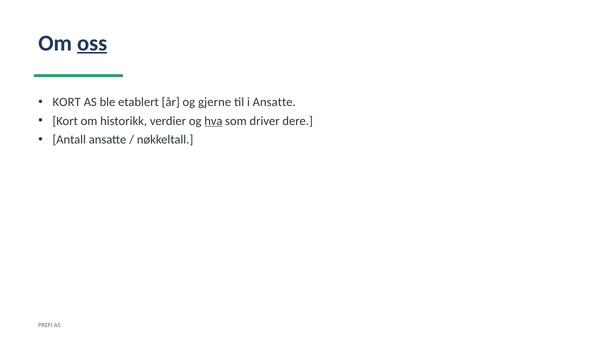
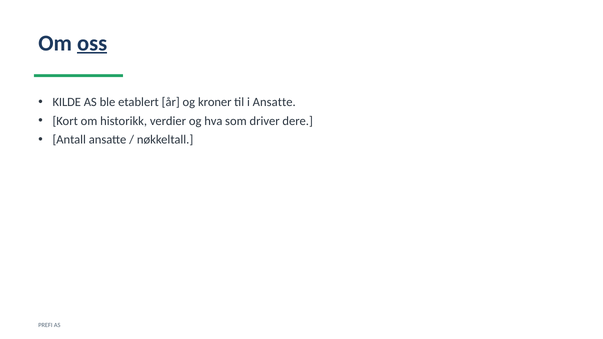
KORT: KORT -> KILDE (67, 102)
gjerne: gjerne -> kroner (215, 102)
hva underline: present -> none (213, 121)
